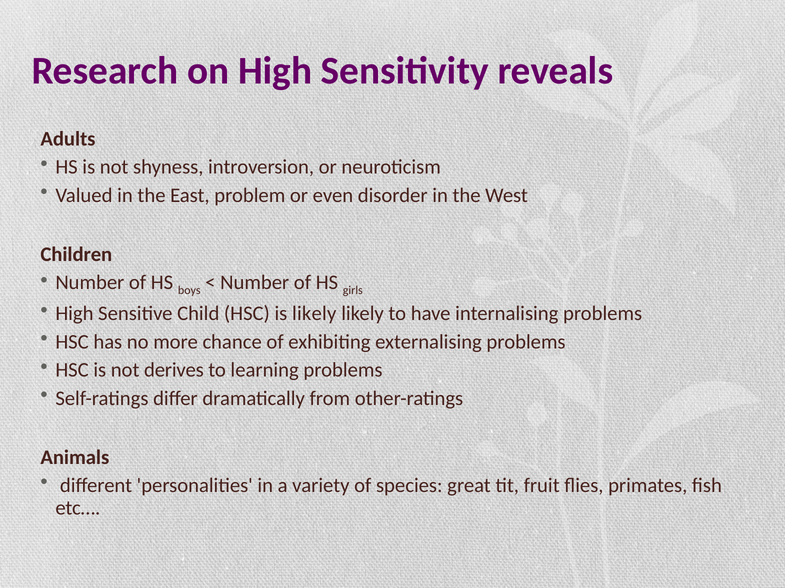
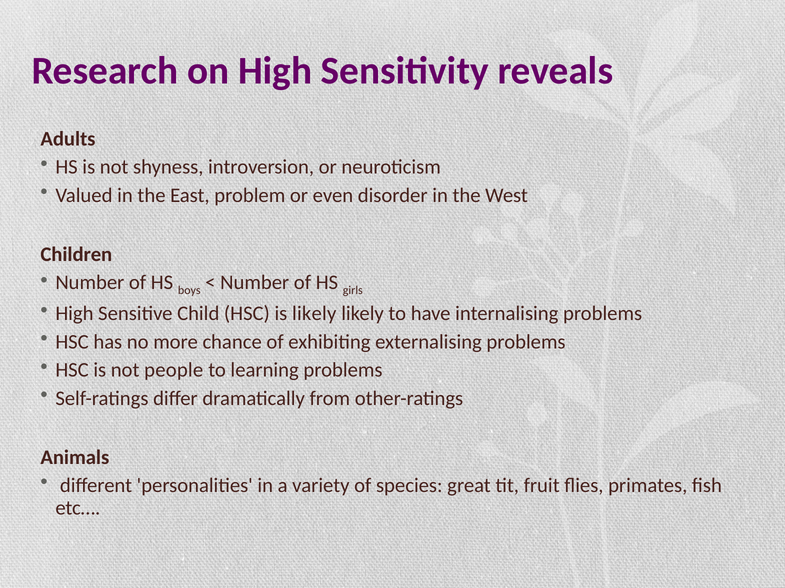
derives: derives -> people (174, 371)
